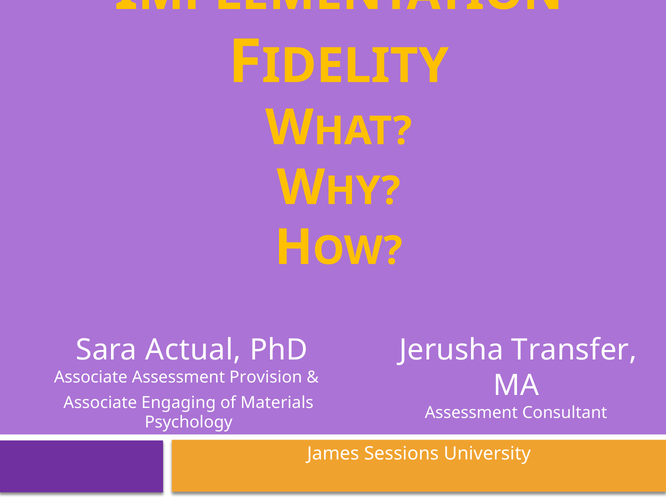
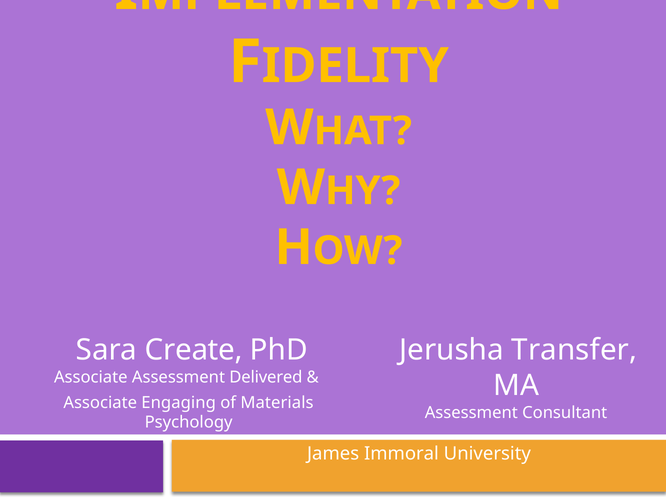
Actual: Actual -> Create (194, 351)
Provision: Provision -> Delivered (266, 377)
Sessions: Sessions -> Immoral (401, 454)
